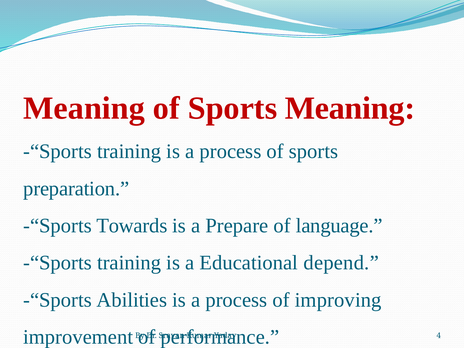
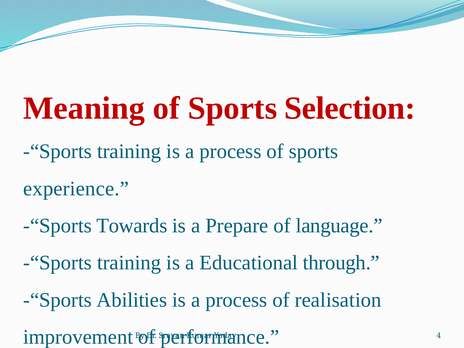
Sports Meaning: Meaning -> Selection (350, 108)
preparation: preparation -> experience (76, 189)
depend: depend -> through (341, 263)
improving: improving -> realisation (338, 300)
